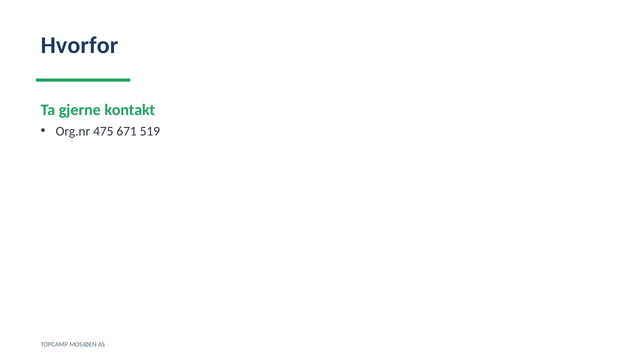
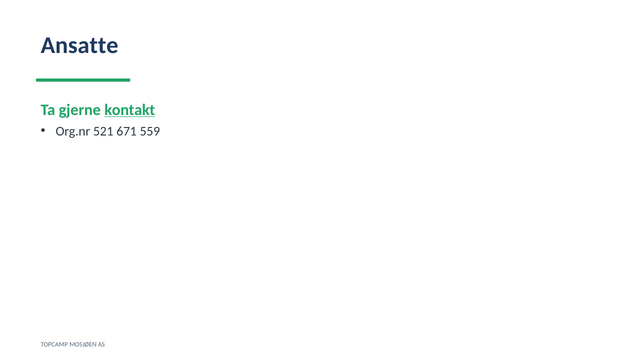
Hvorfor: Hvorfor -> Ansatte (80, 46)
kontakt underline: none -> present (130, 110)
475: 475 -> 521 (103, 131)
519: 519 -> 559 (150, 131)
